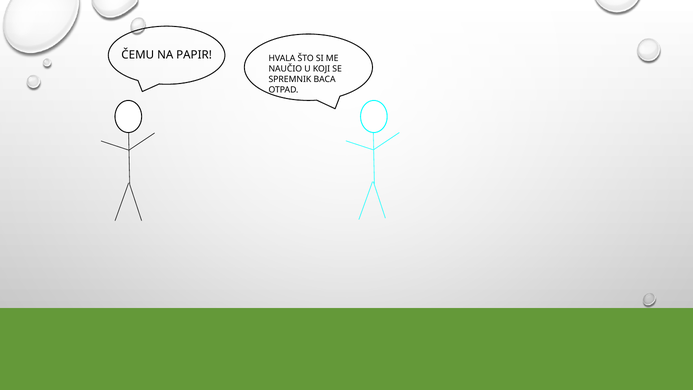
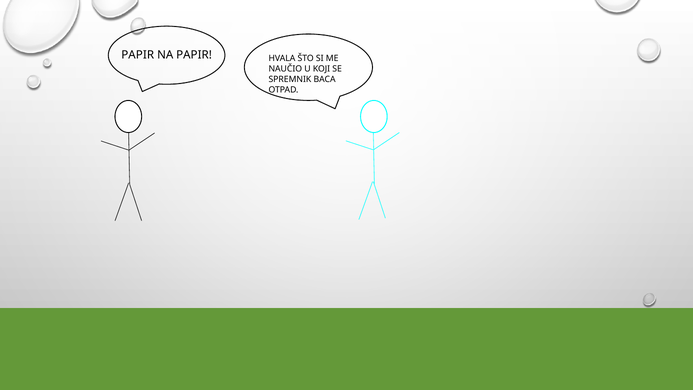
ČEMU: ČEMU -> PAPIR (138, 55)
